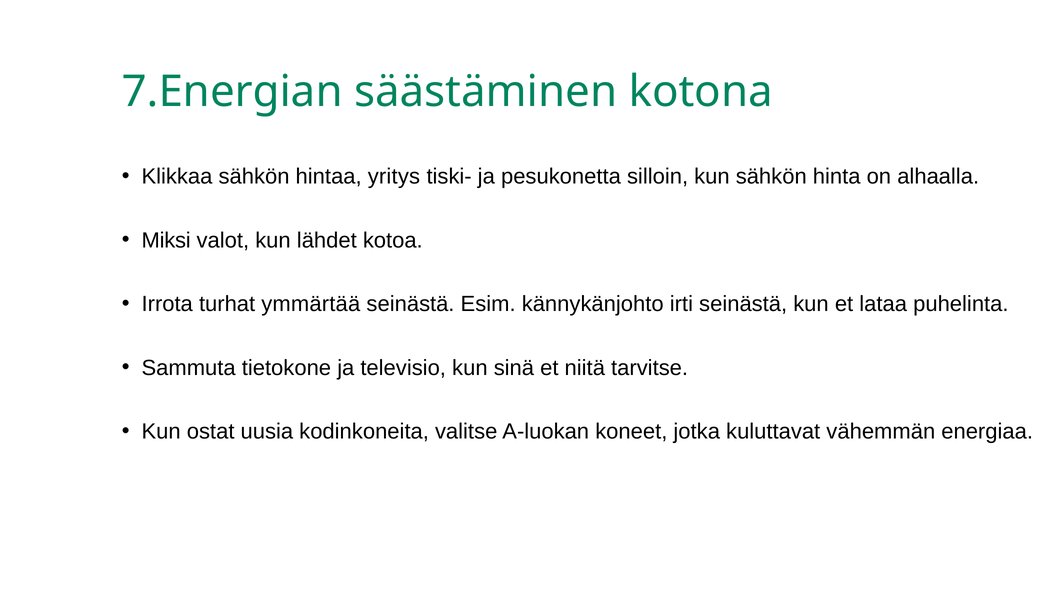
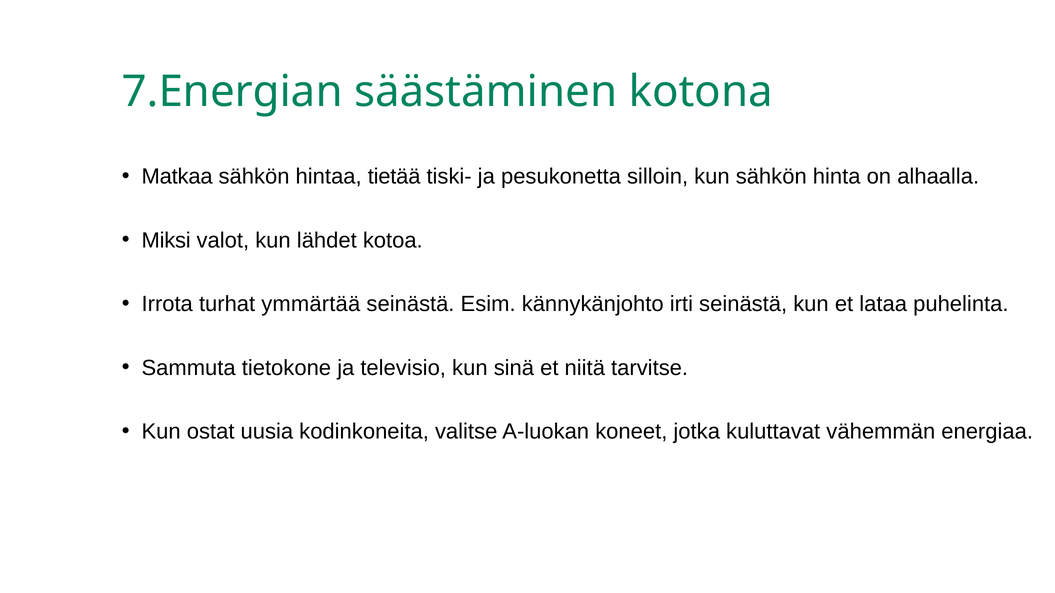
Klikkaa: Klikkaa -> Matkaa (177, 177)
yritys: yritys -> tietää (394, 177)
